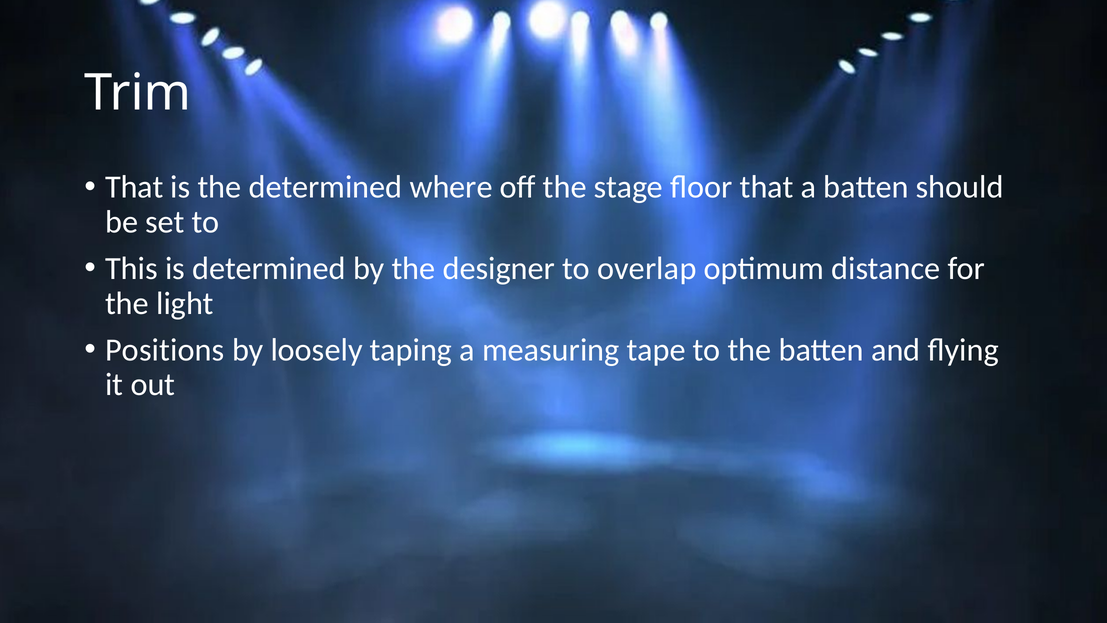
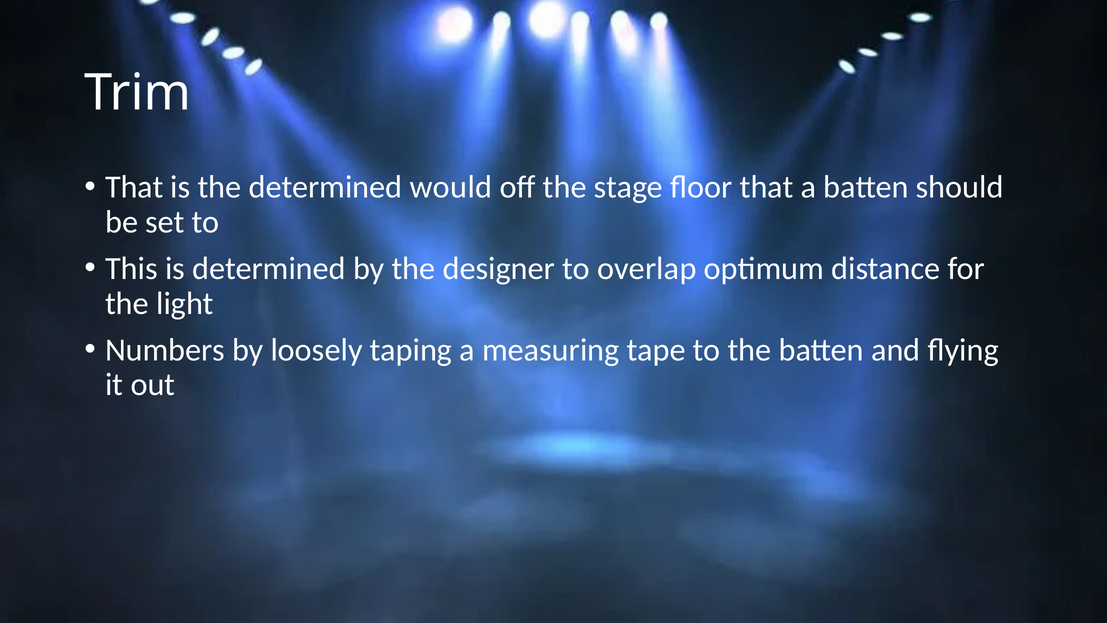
where: where -> would (451, 187)
Positions: Positions -> Numbers (165, 350)
